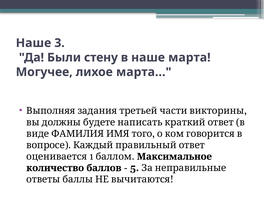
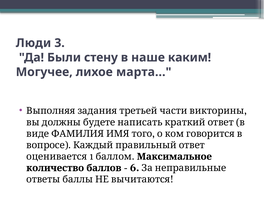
Наше: Наше -> Люди (33, 43)
наше марта: марта -> каким (190, 57)
5: 5 -> 6 (135, 168)
